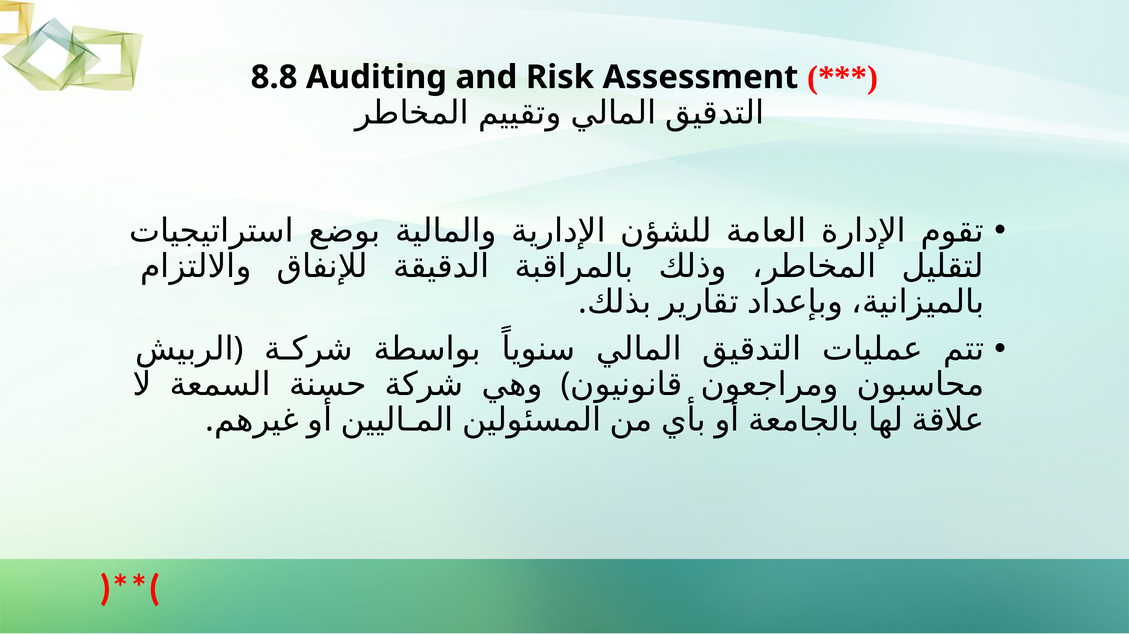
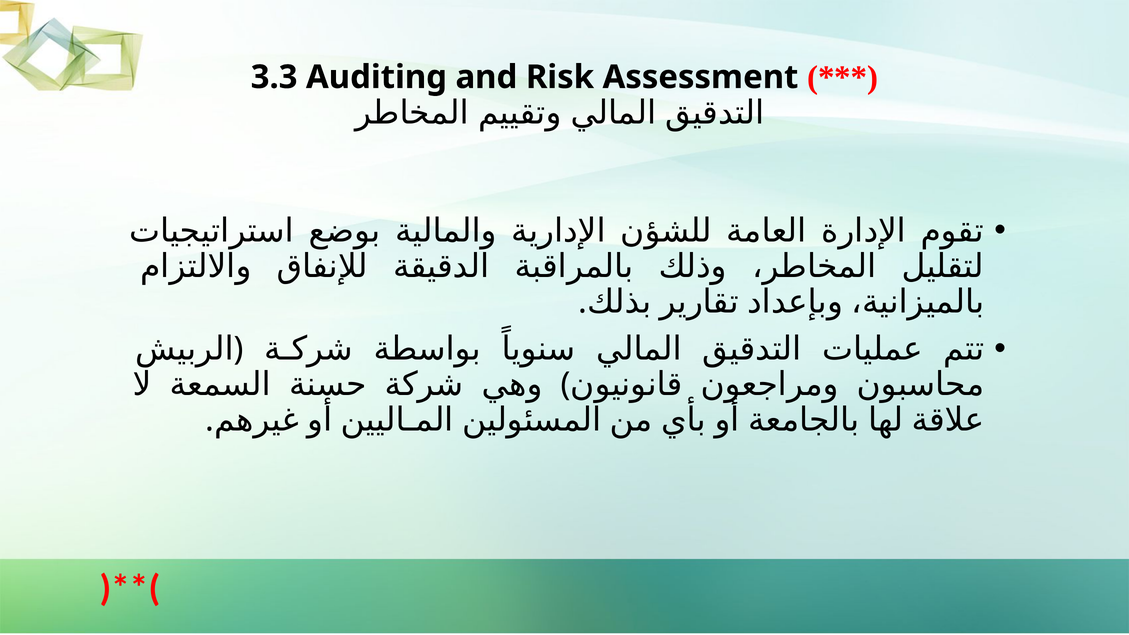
8.8: 8.8 -> 3.3 (274, 77)
